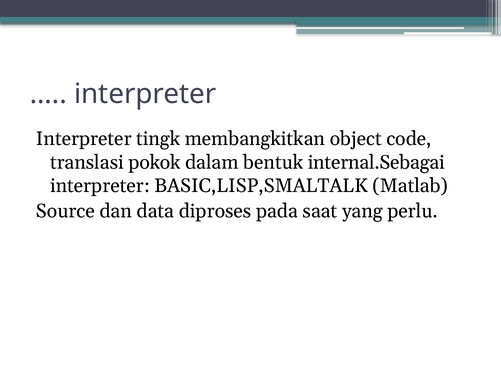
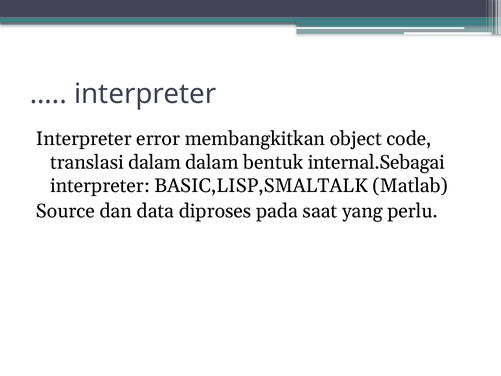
tingk: tingk -> error (158, 139)
translasi pokok: pokok -> dalam (155, 162)
